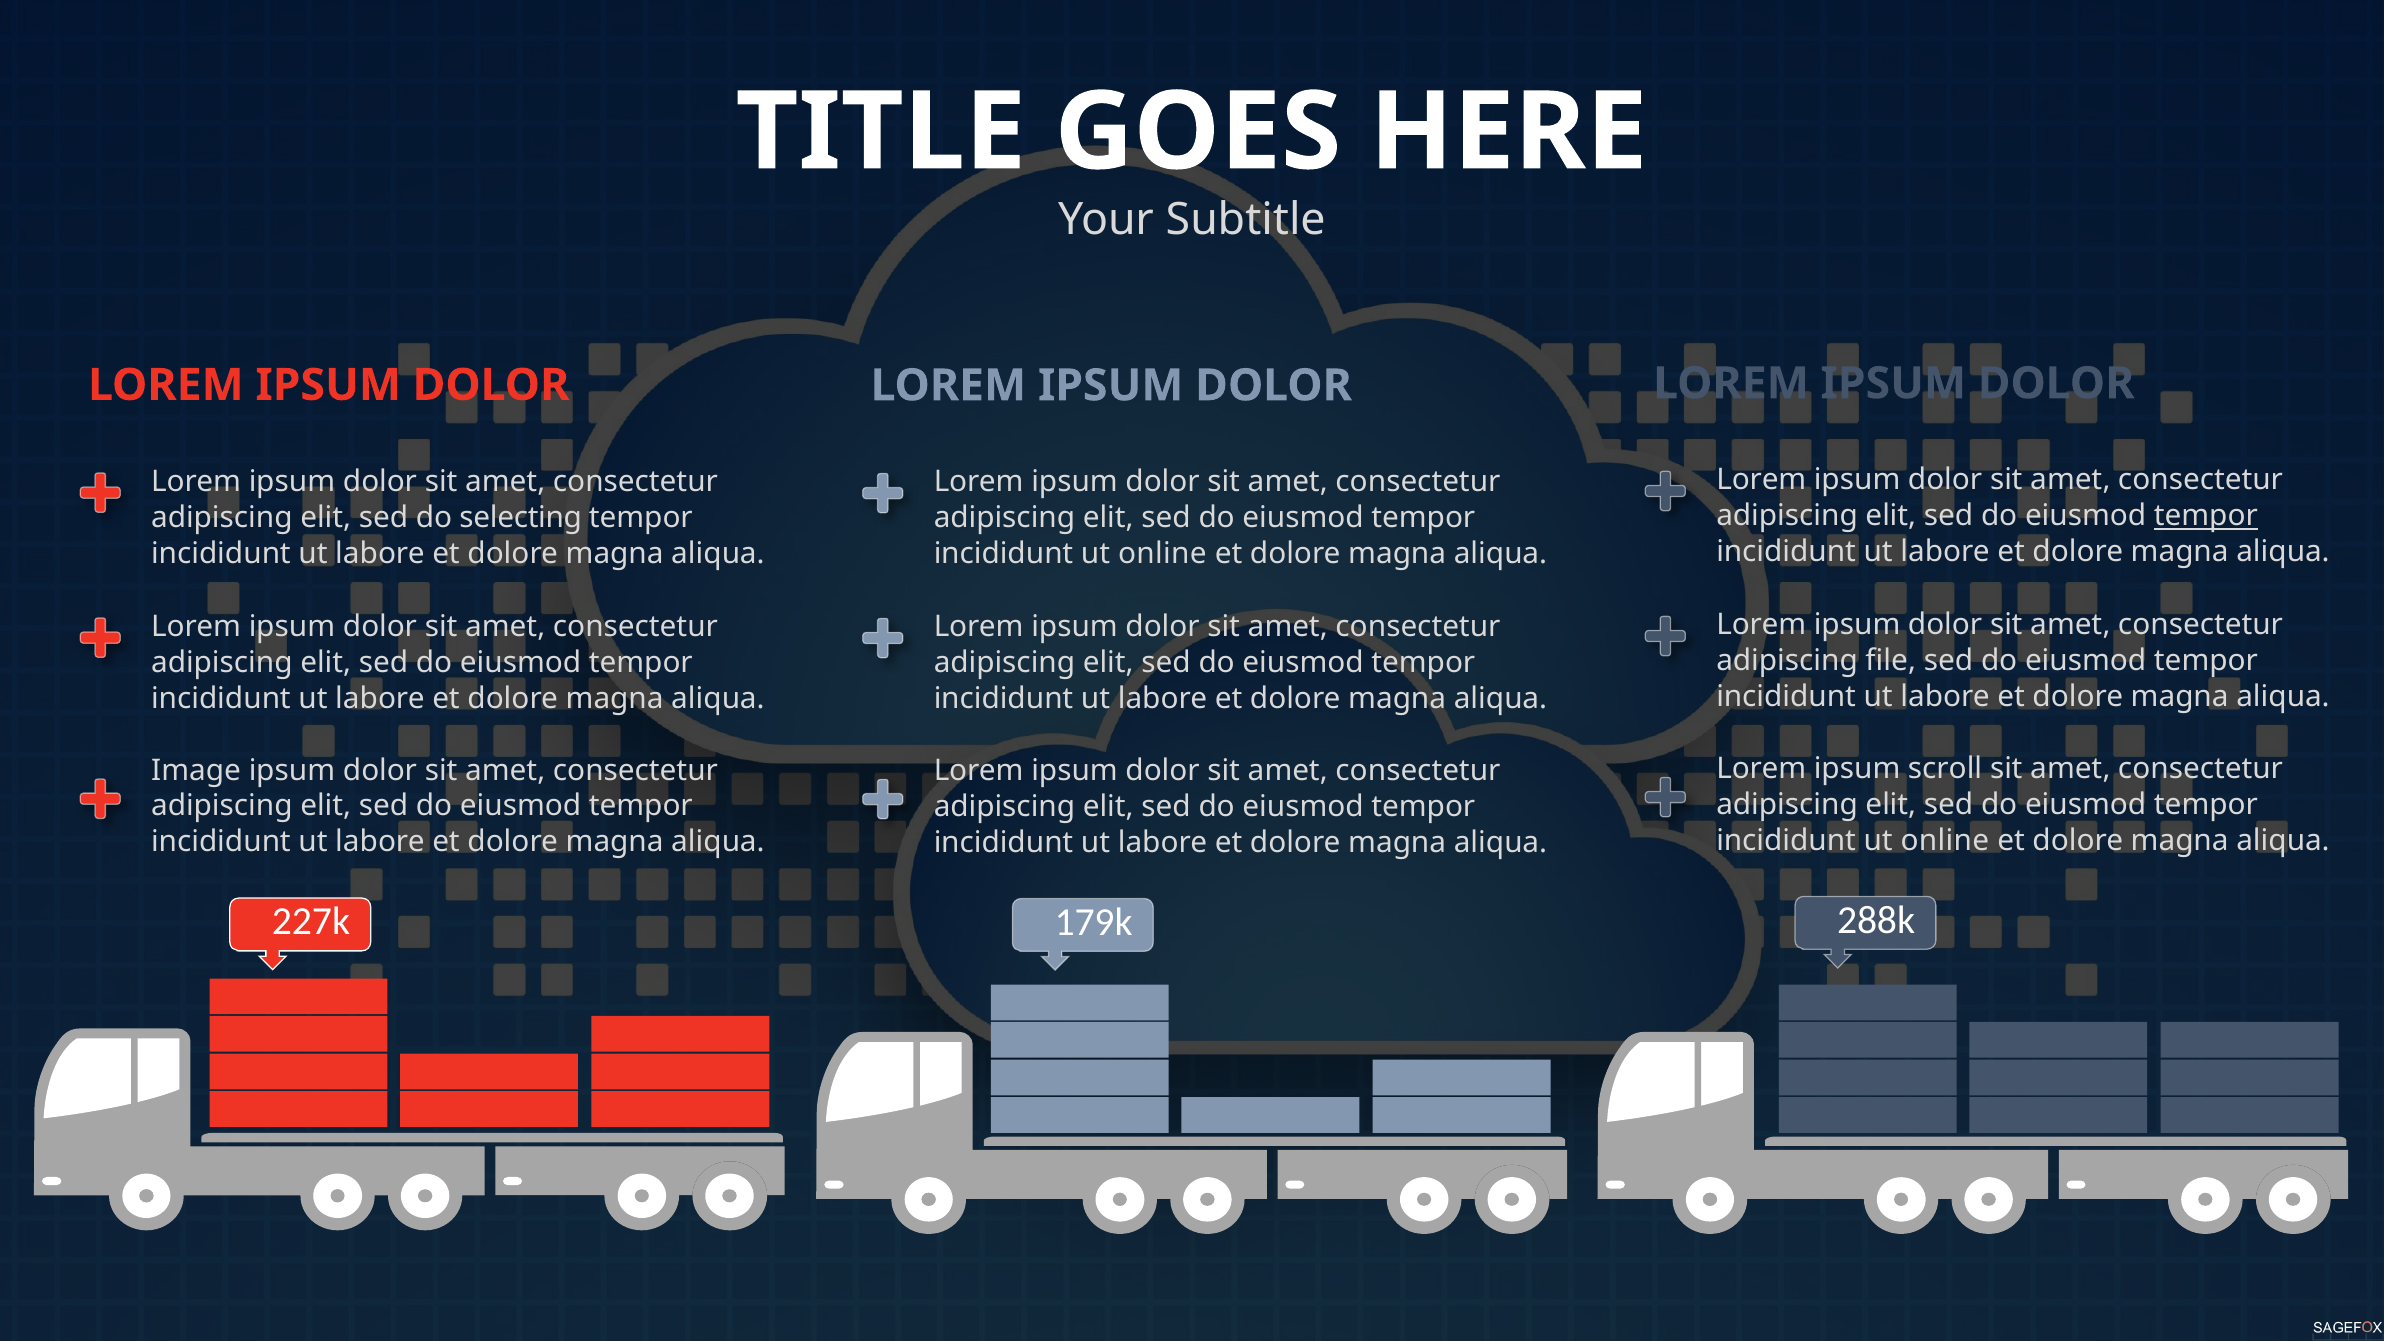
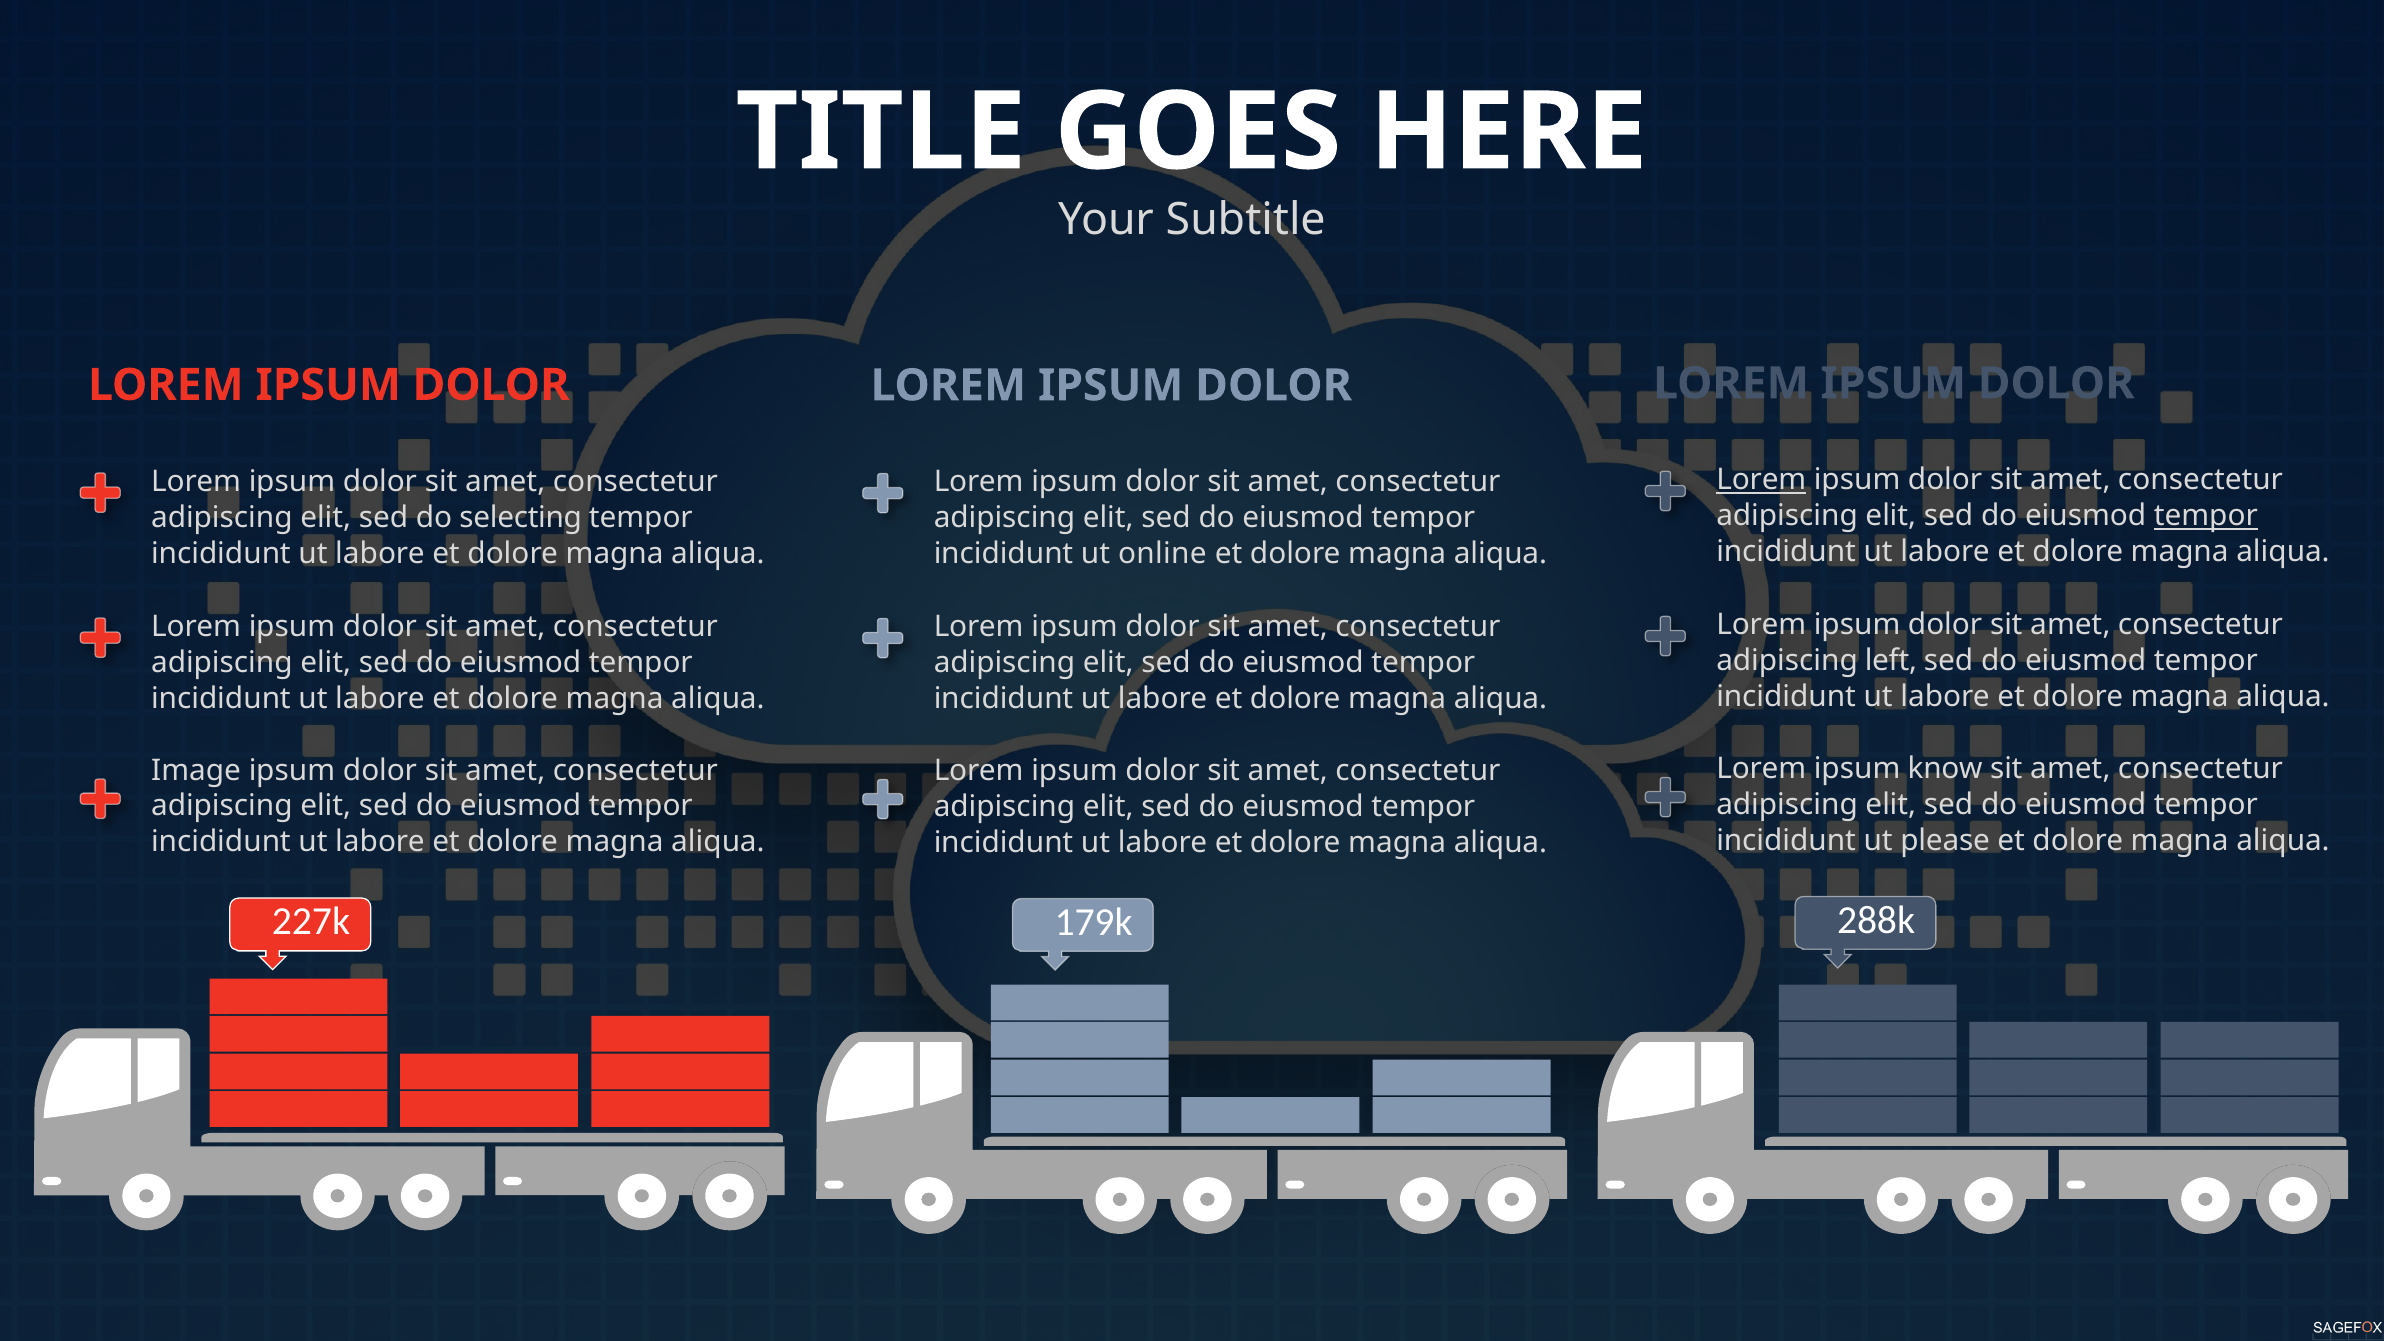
Lorem underline: none -> present (1761, 480)
file: file -> left (1891, 661)
scroll: scroll -> know (1945, 769)
online: online -> please (1945, 840)
